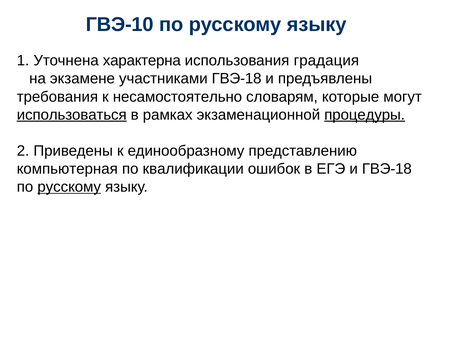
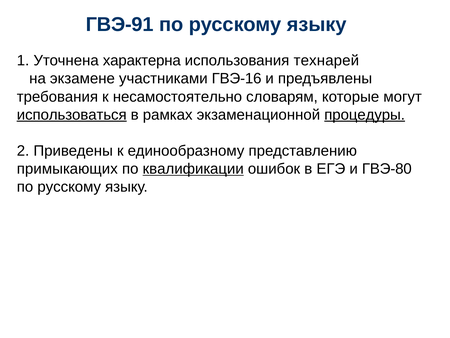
ГВЭ-10: ГВЭ-10 -> ГВЭ-91 (120, 24)
градация: градация -> технарей (326, 61)
участниками ГВЭ-18: ГВЭ-18 -> ГВЭ-16 (237, 79)
компьютерная: компьютерная -> примыкающих (67, 169)
квалификации underline: none -> present (193, 169)
и ГВЭ-18: ГВЭ-18 -> ГВЭ-80 (387, 169)
русскому underline: present -> none (69, 187)
